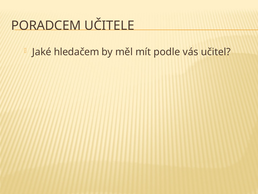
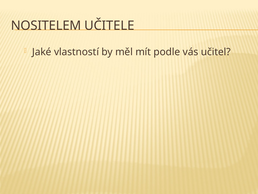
PORADCEM: PORADCEM -> NOSITELEM (46, 26)
hledačem: hledačem -> vlastností (77, 52)
